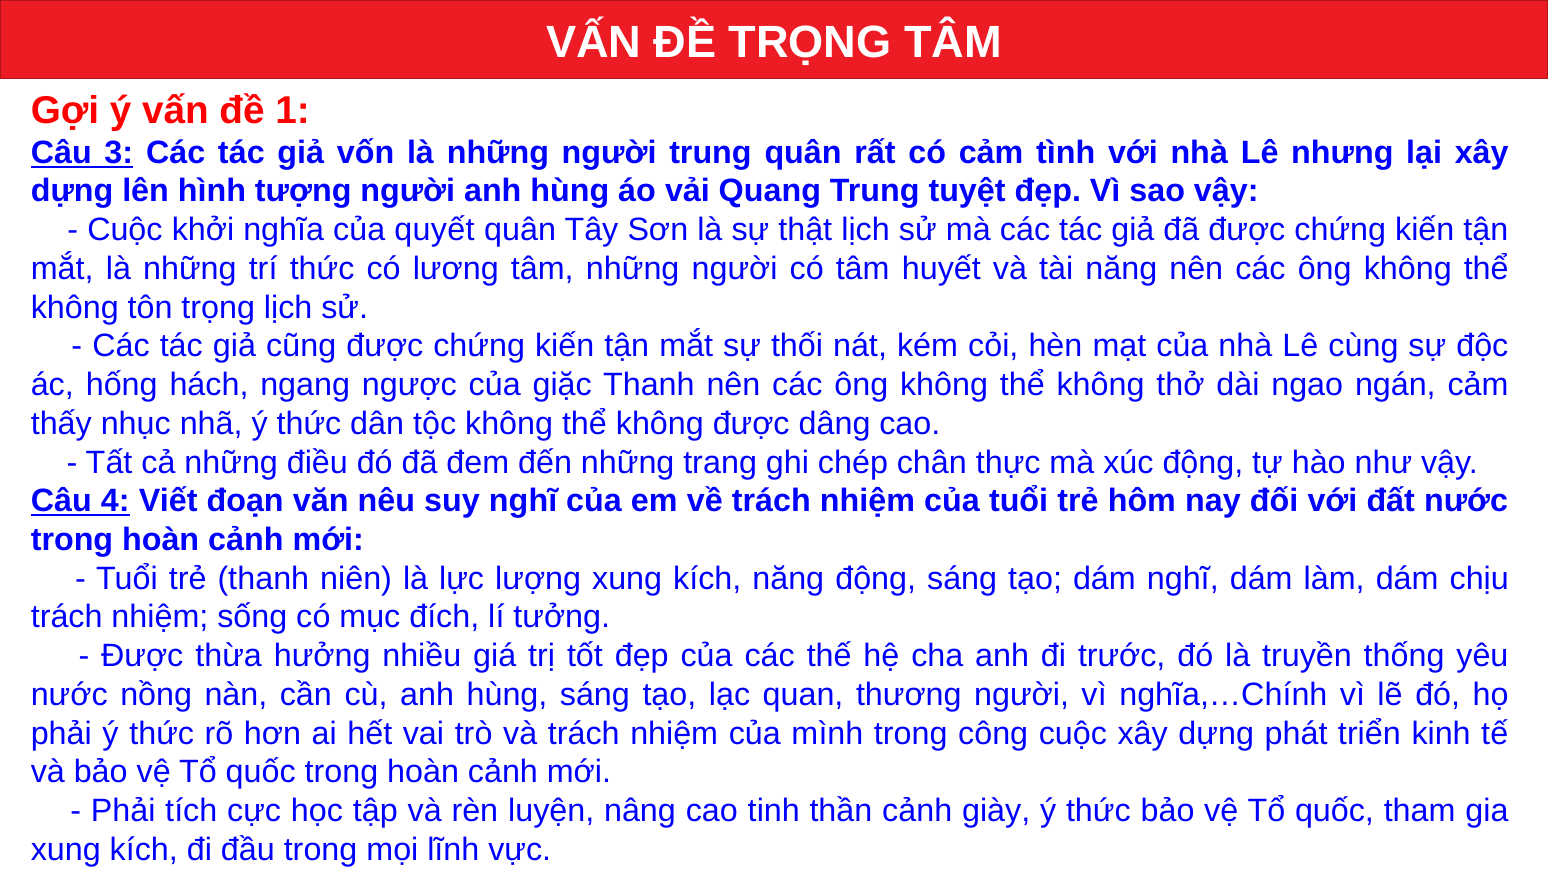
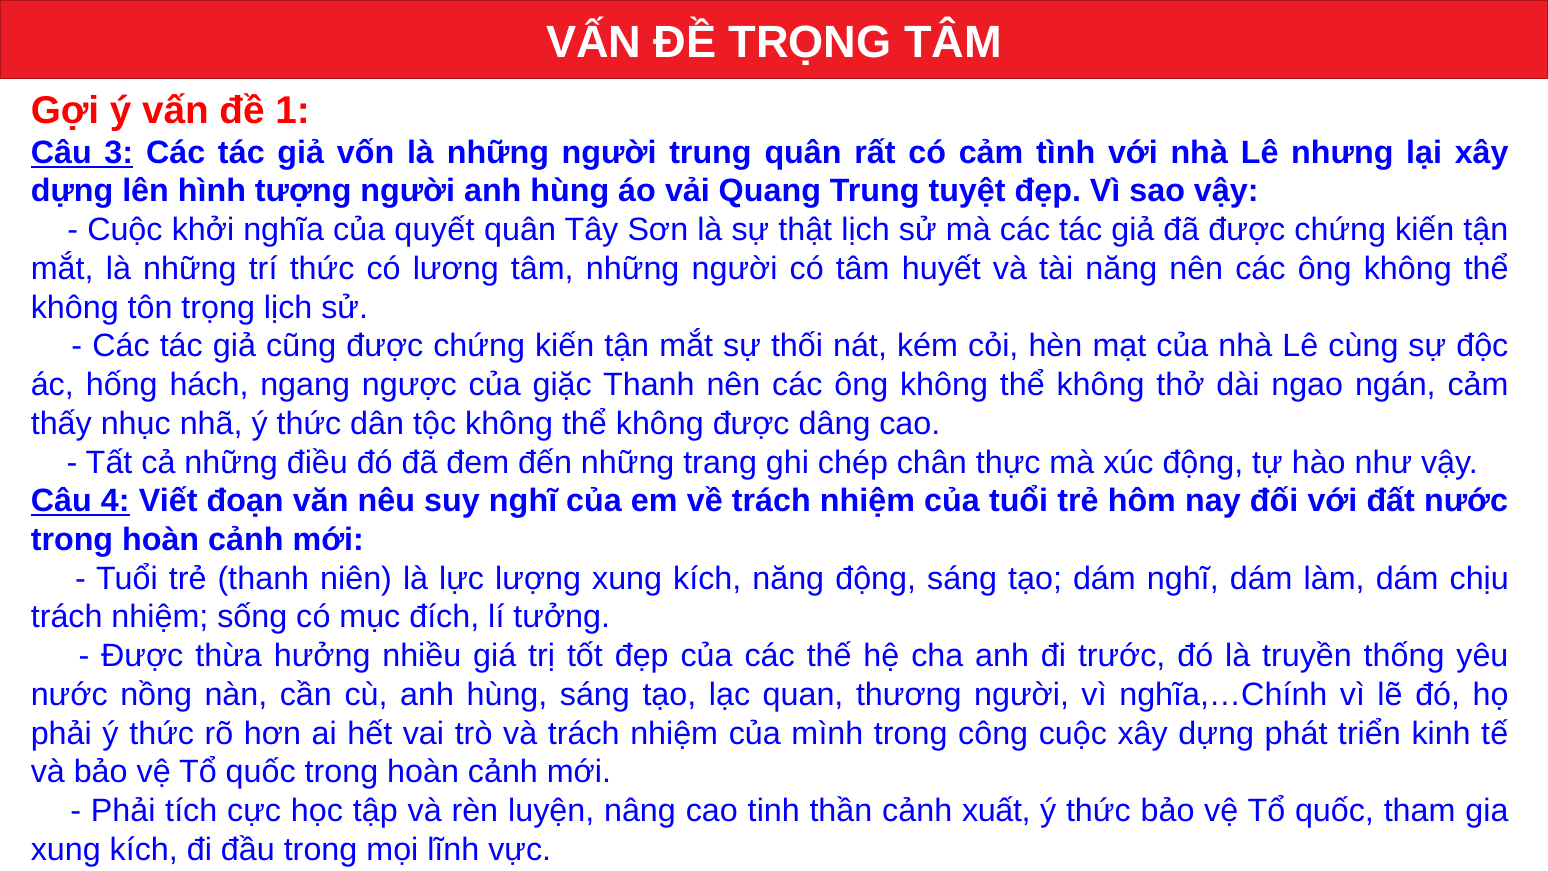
giày: giày -> xuất (996, 811)
